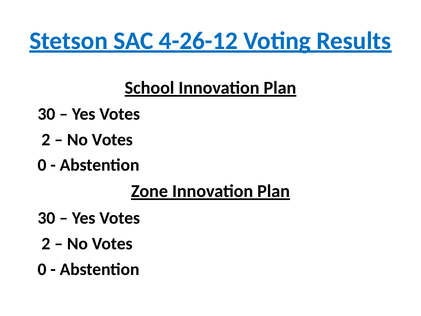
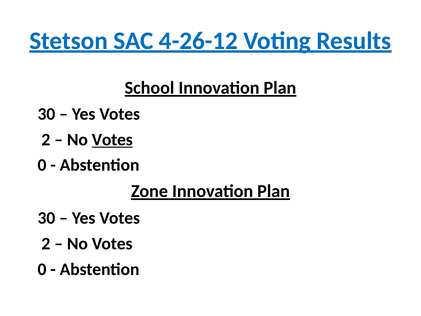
Votes underline: none -> present (112, 139)
